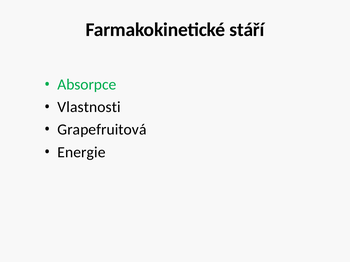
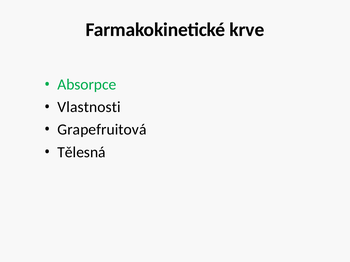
stáří: stáří -> krve (247, 30)
Energie: Energie -> Tělesná (82, 152)
